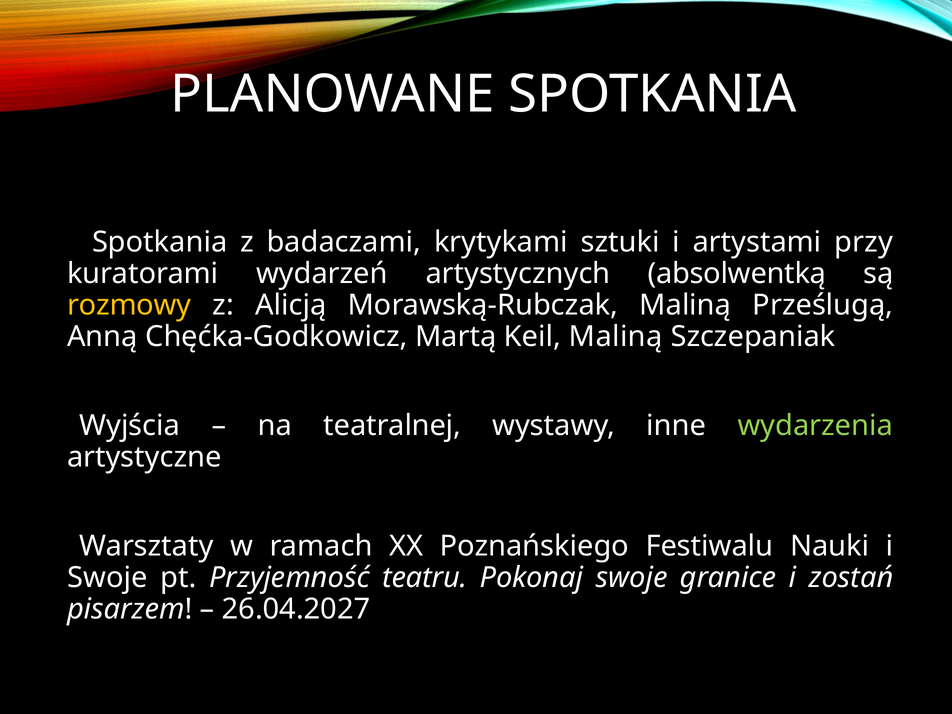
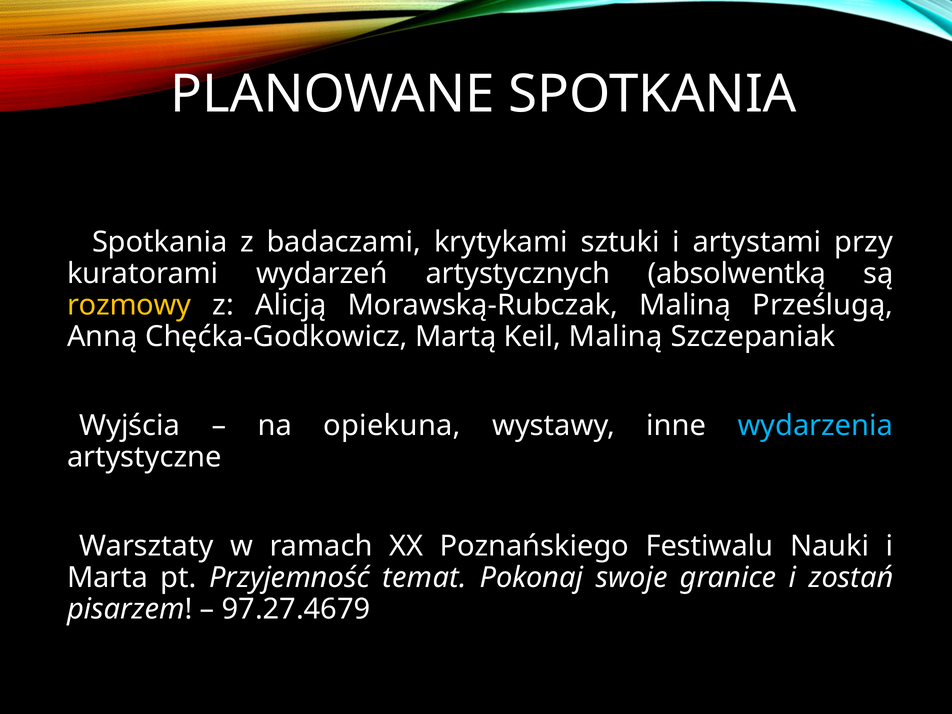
teatralnej: teatralnej -> opiekuna (392, 426)
wydarzenia colour: light green -> light blue (815, 426)
Swoje: Swoje -> Marta (108, 578)
teatru: teatru -> temat (425, 578)
26.04.2027: 26.04.2027 -> 97.27.4679 (296, 609)
